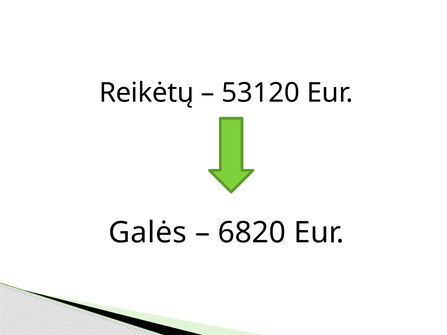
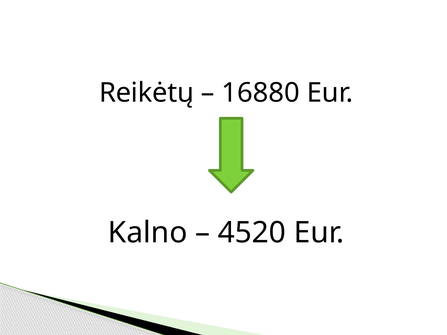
53120: 53120 -> 16880 (261, 93)
Galės: Galės -> Kalno (148, 233)
6820: 6820 -> 4520 (252, 233)
